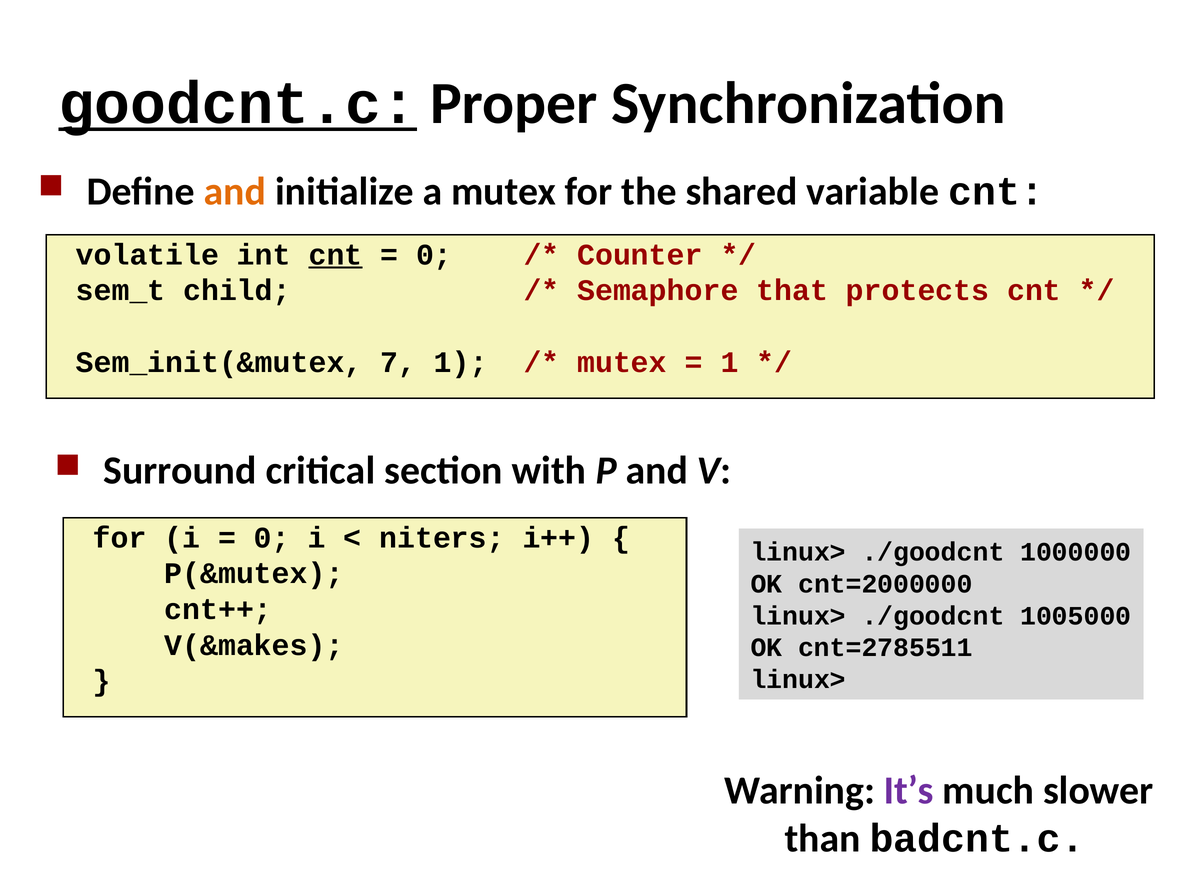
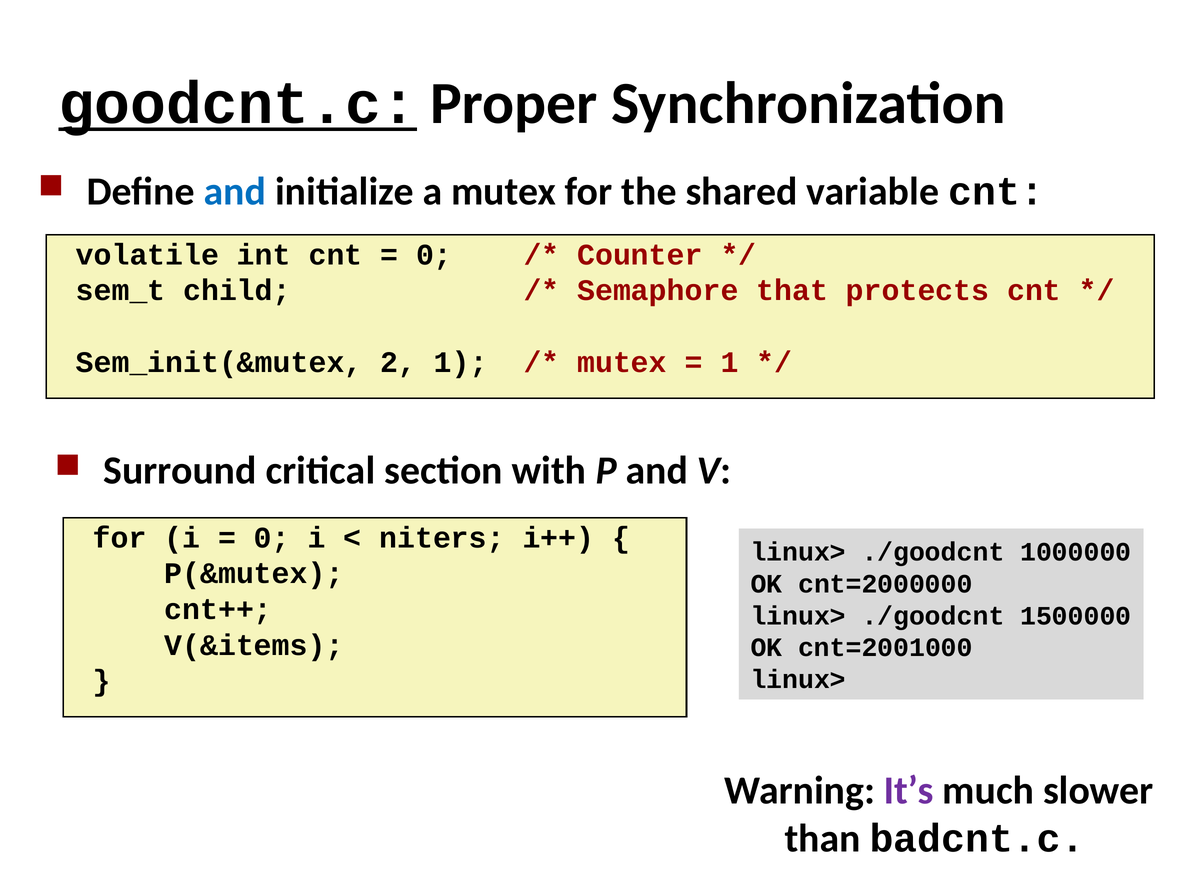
and colour: orange -> blue (235, 191)
cnt underline: present -> none (335, 255)
7: 7 -> 2 (398, 362)
1005000: 1005000 -> 1500000 (1076, 616)
V(&makes: V(&makes -> V(&items (254, 645)
cnt=2785511: cnt=2785511 -> cnt=2001000 (885, 647)
